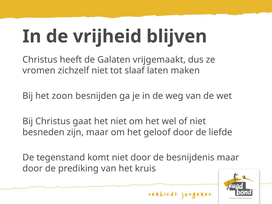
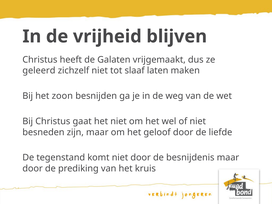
vromen: vromen -> geleerd (39, 71)
